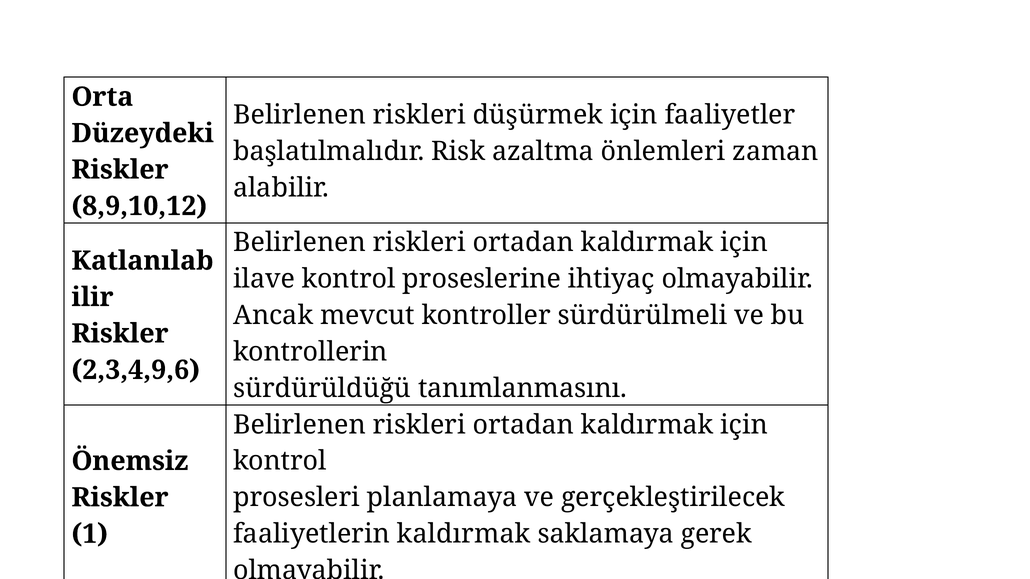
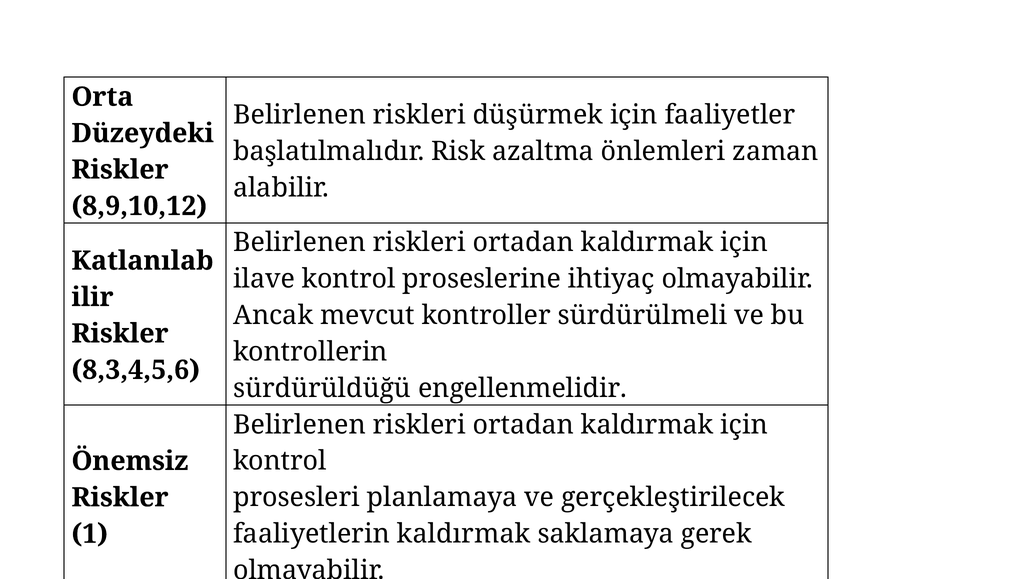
2,3,4,9,6: 2,3,4,9,6 -> 8,3,4,5,6 (136, 370)
tanımlanmasını: tanımlanmasını -> engellenmelidir (523, 388)
